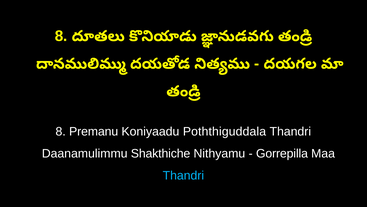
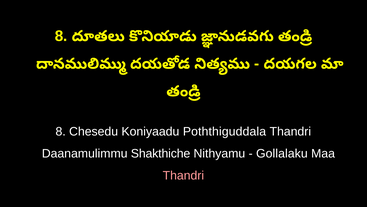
Premanu: Premanu -> Chesedu (94, 131)
Gorrepilla: Gorrepilla -> Gollalaku (282, 153)
Thandri colour: light blue -> pink (183, 175)
